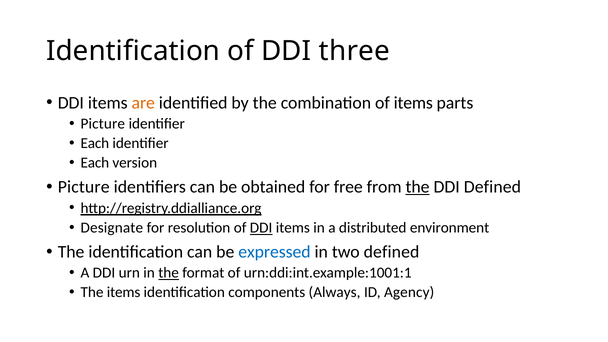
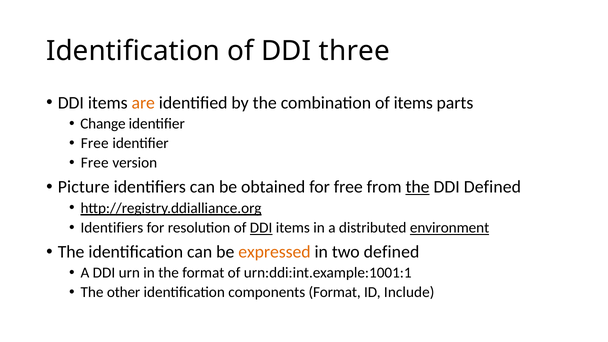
Picture: Picture -> Change (103, 124)
Each: Each -> Free (95, 143)
Each: Each -> Free (95, 163)
Designate: Designate -> Identifiers (112, 228)
environment underline: none -> present (450, 228)
expressed colour: blue -> orange (274, 252)
the underline: present -> none (169, 273)
The items: items -> other (124, 292)
components Always: Always -> Format (335, 292)
Agency: Agency -> Include (409, 292)
